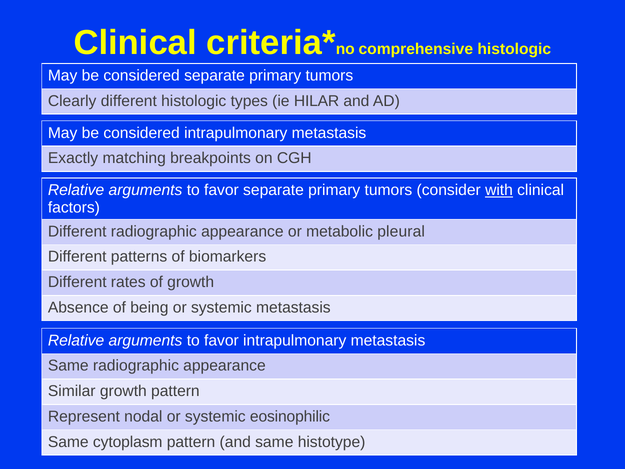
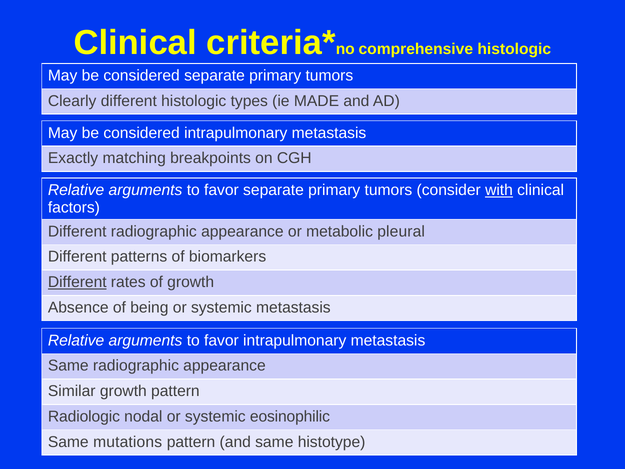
HILAR: HILAR -> MADE (316, 101)
Different underline: none -> present (77, 282)
Represent: Represent -> Radiologic (84, 416)
cytoplasm: cytoplasm -> mutations (128, 442)
